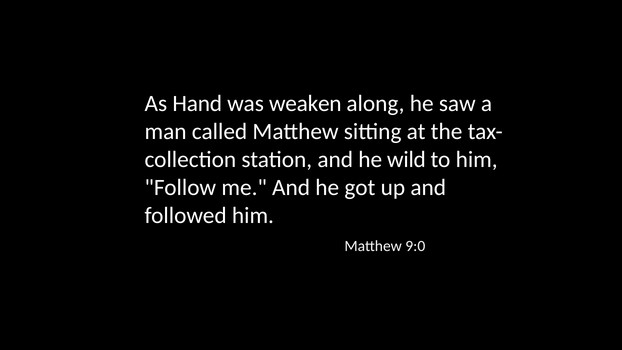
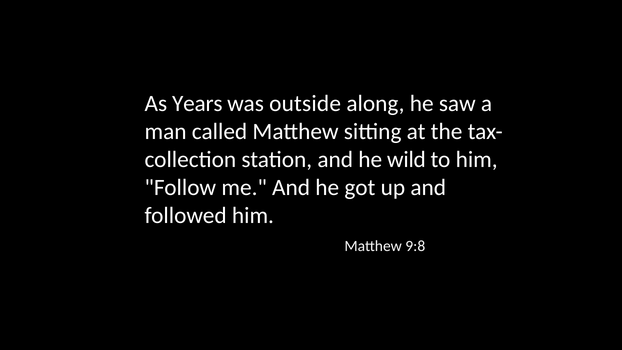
Hand: Hand -> Years (197, 103)
weaken: weaken -> outside (305, 103)
9:0: 9:0 -> 9:8 (415, 246)
